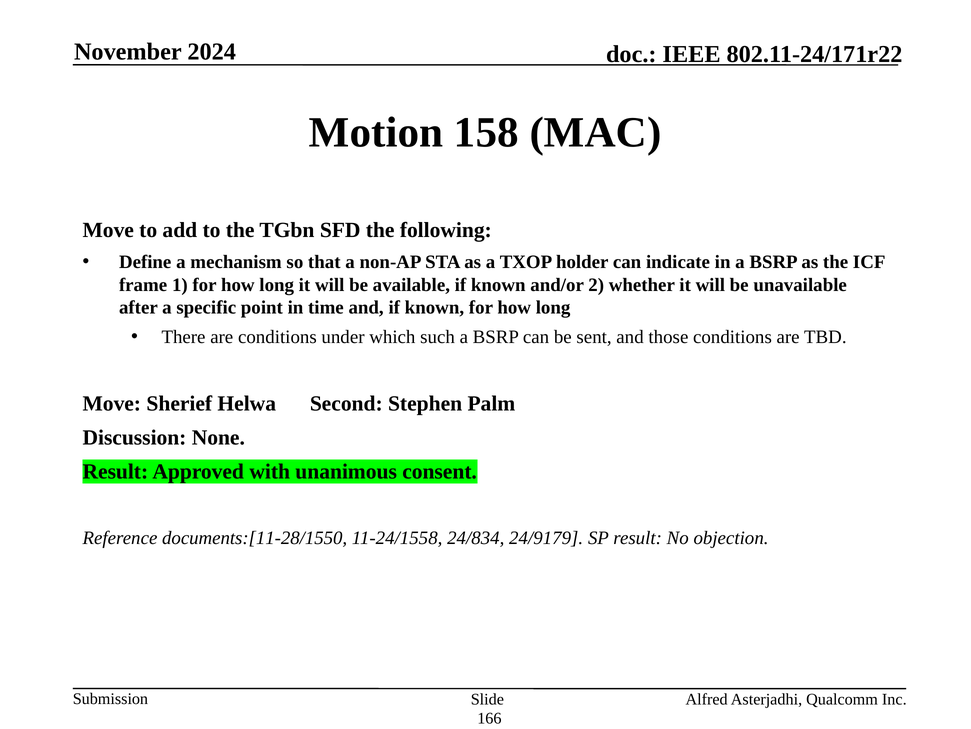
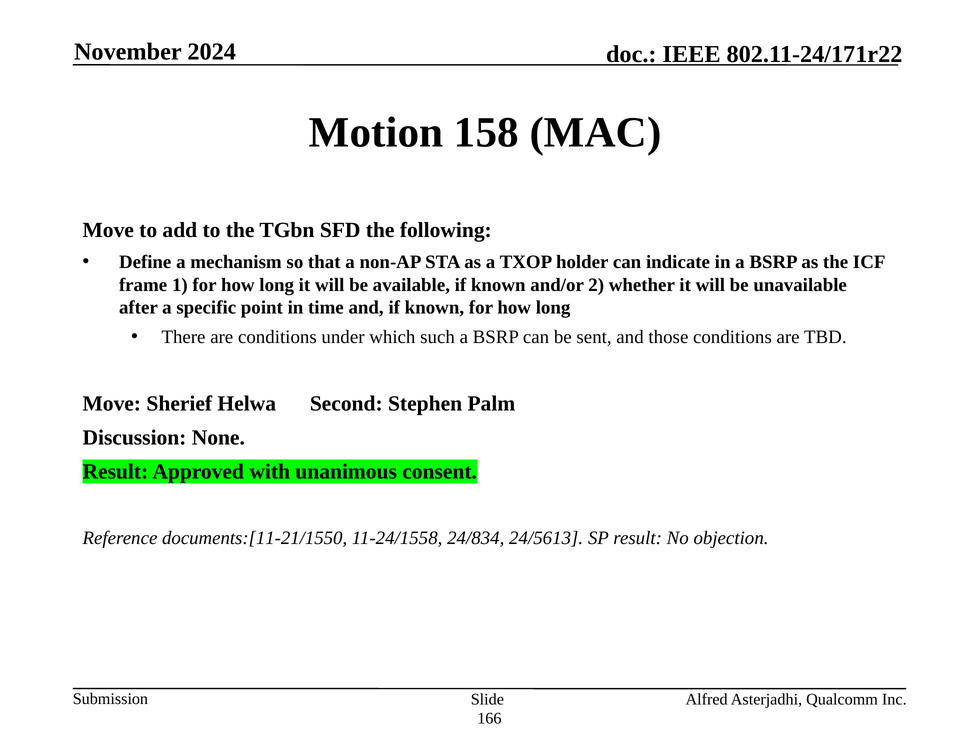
documents:[11-28/1550: documents:[11-28/1550 -> documents:[11-21/1550 (255, 537)
24/9179: 24/9179 -> 24/5613 (546, 537)
